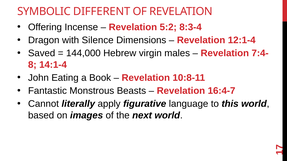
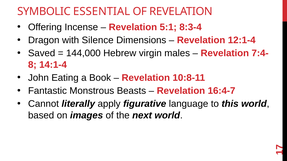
DIFFERENT: DIFFERENT -> ESSENTIAL (102, 12)
5:2: 5:2 -> 5:1 (168, 27)
